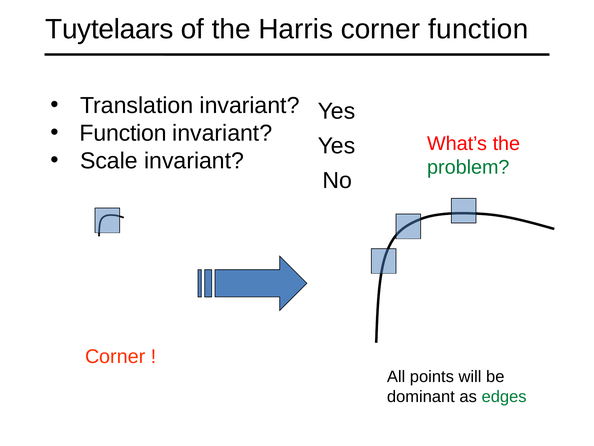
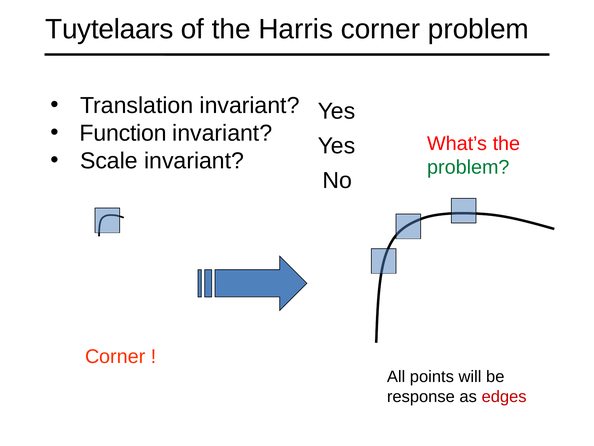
corner function: function -> problem (478, 29)
dominant: dominant -> response (421, 396)
edges colour: green -> red (504, 396)
